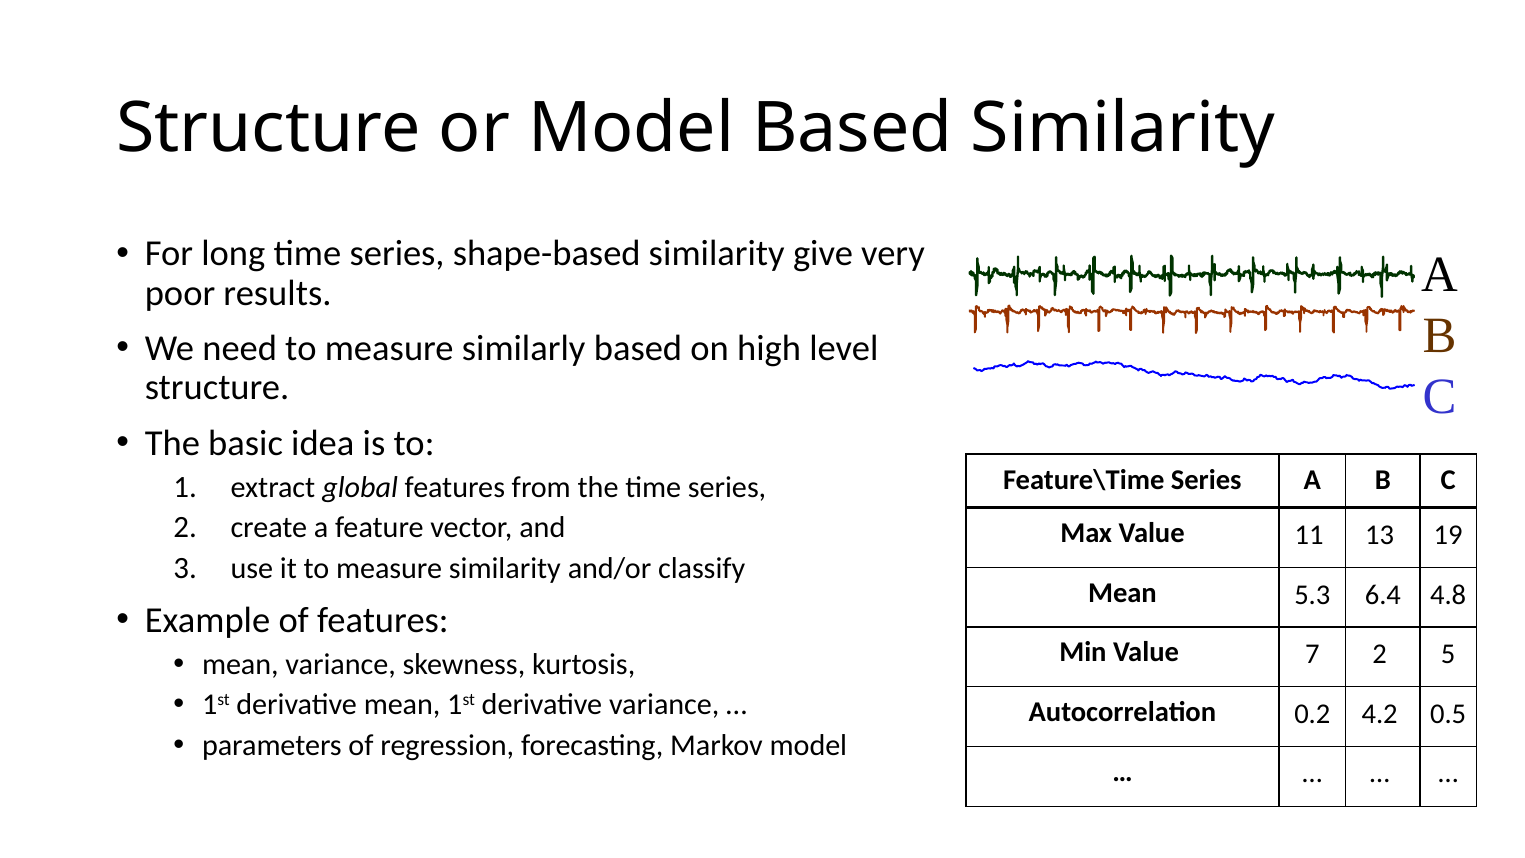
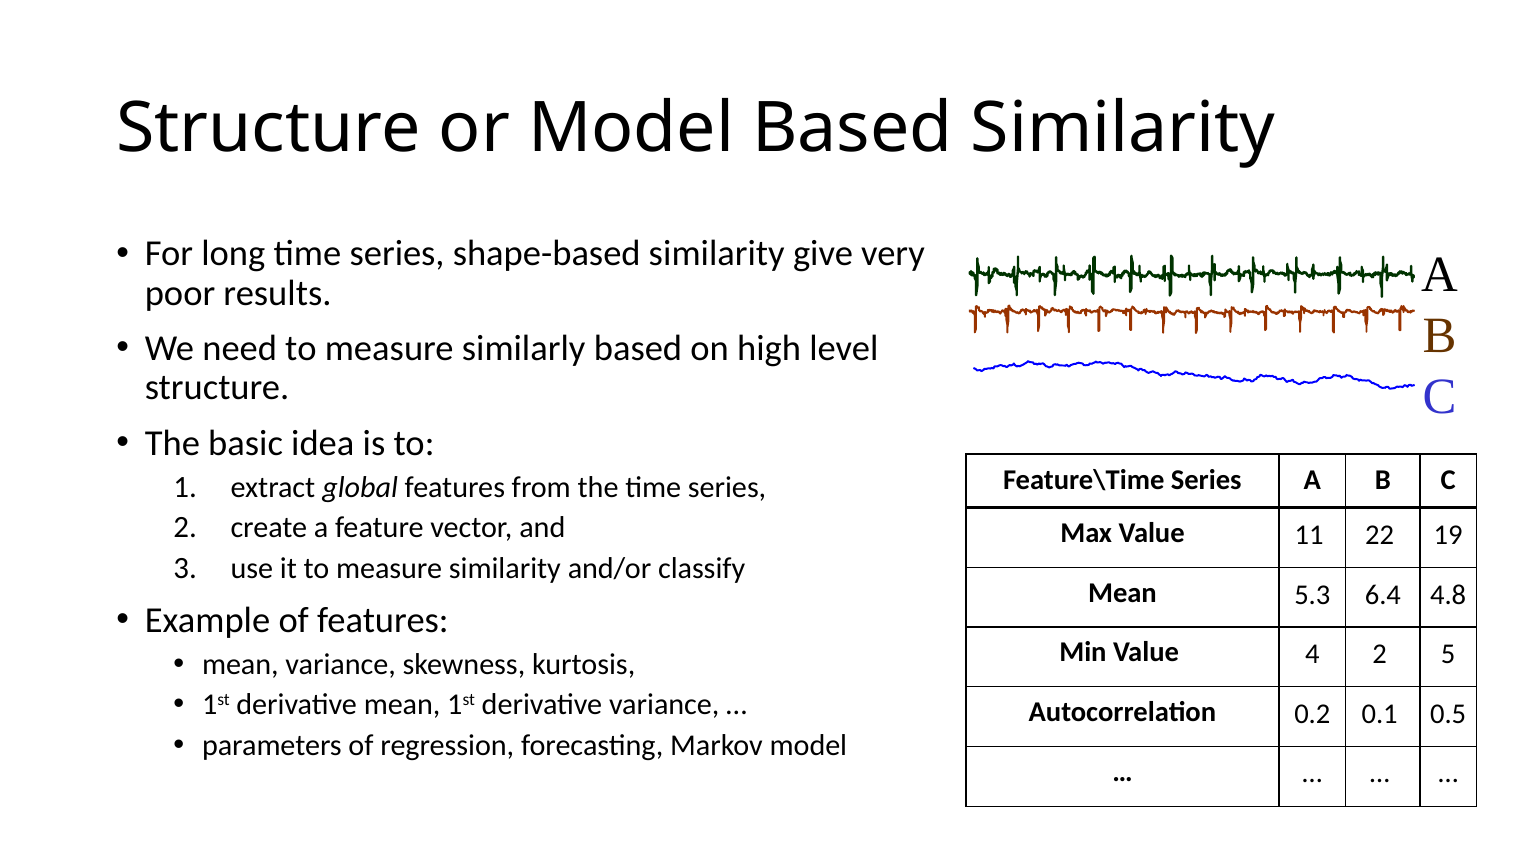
13: 13 -> 22 (1380, 535)
7: 7 -> 4 (1312, 654)
4.2: 4.2 -> 0.1 (1380, 714)
